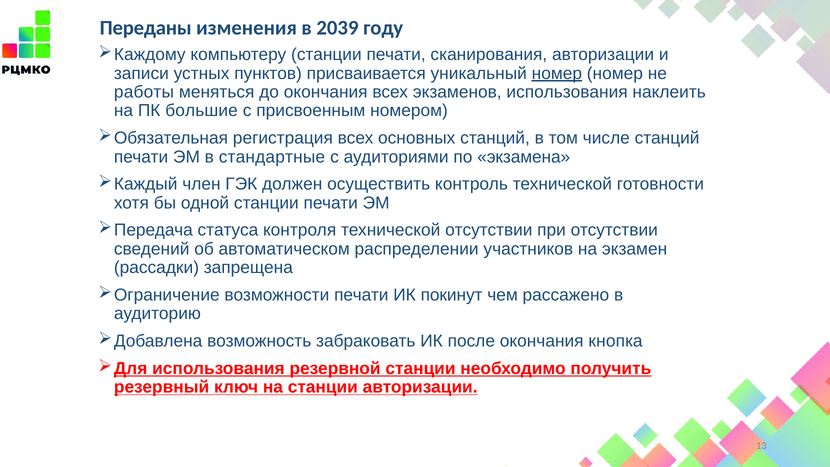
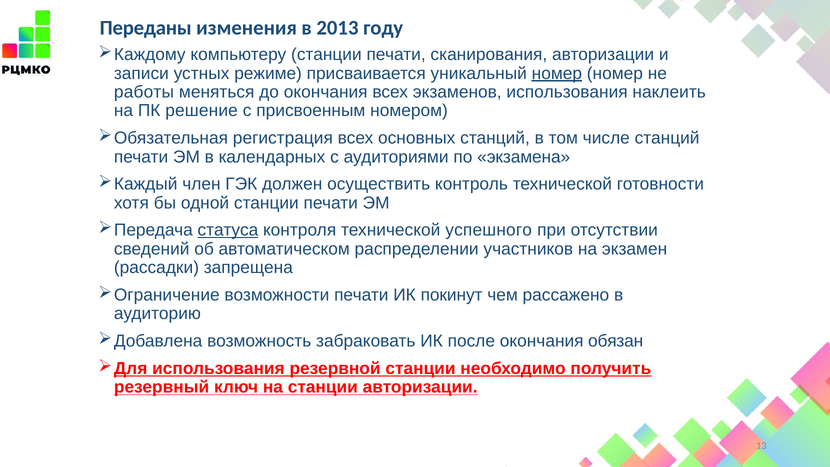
2039: 2039 -> 2013 (337, 28)
пунктов: пунктов -> режиме (268, 73)
большие: большие -> решение (202, 111)
стандартные: стандартные -> календарных (272, 157)
статуса underline: none -> present (228, 230)
технической отсутствии: отсутствии -> успешного (489, 230)
кнопка: кнопка -> обязан (616, 341)
